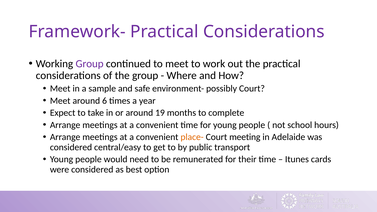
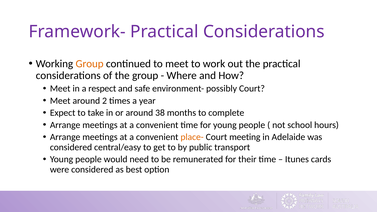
Group colour: purple -> orange (90, 64)
sample: sample -> respect (102, 89)
6: 6 -> 2 (105, 101)
19: 19 -> 38 (160, 113)
